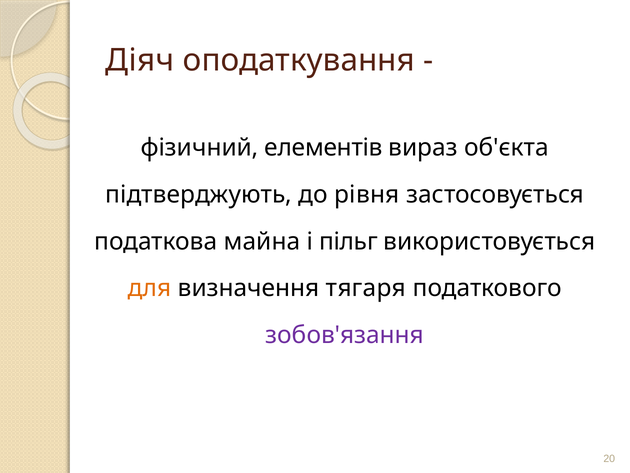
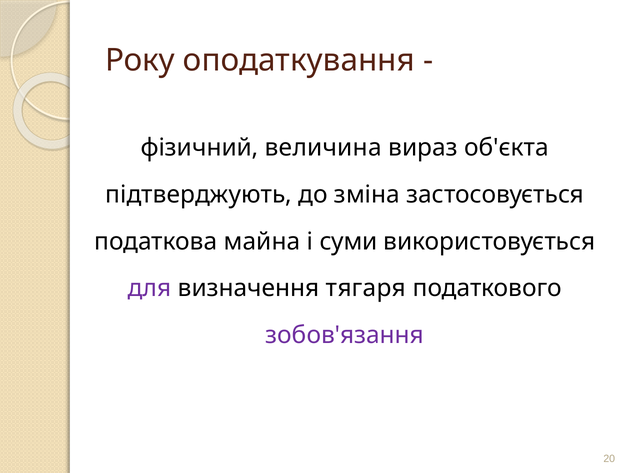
Діяч: Діяч -> Року (140, 60)
елементів: елементів -> величина (323, 147)
рівня: рівня -> зміна (367, 194)
пільг: пільг -> суми (348, 241)
для colour: orange -> purple (150, 288)
